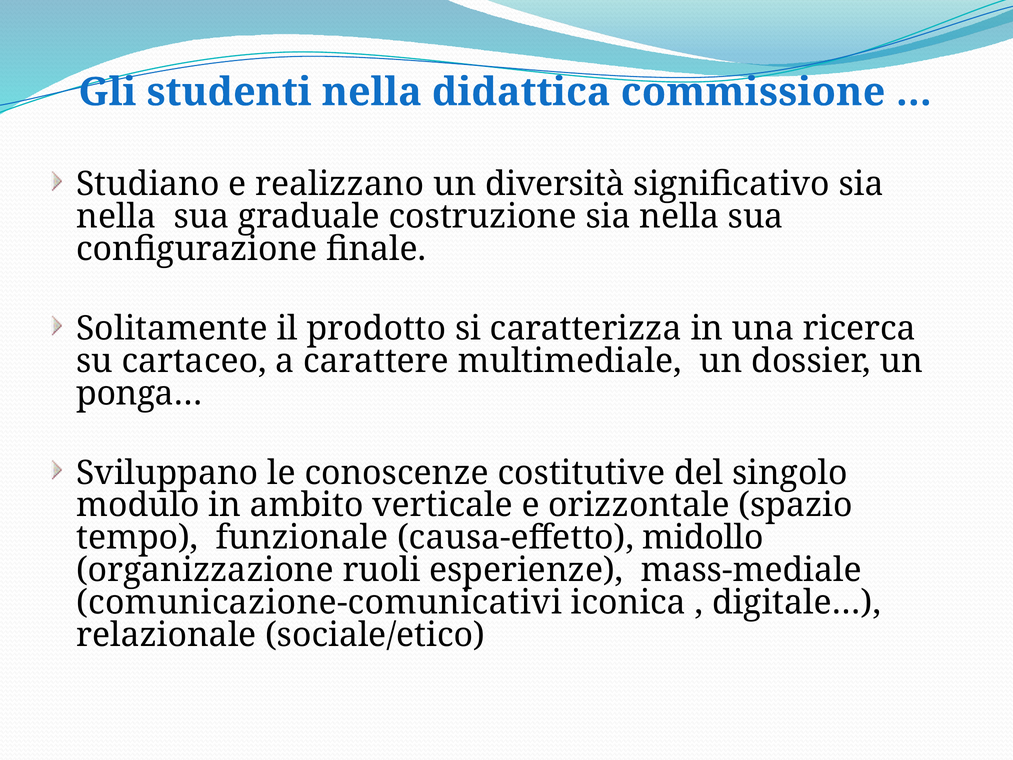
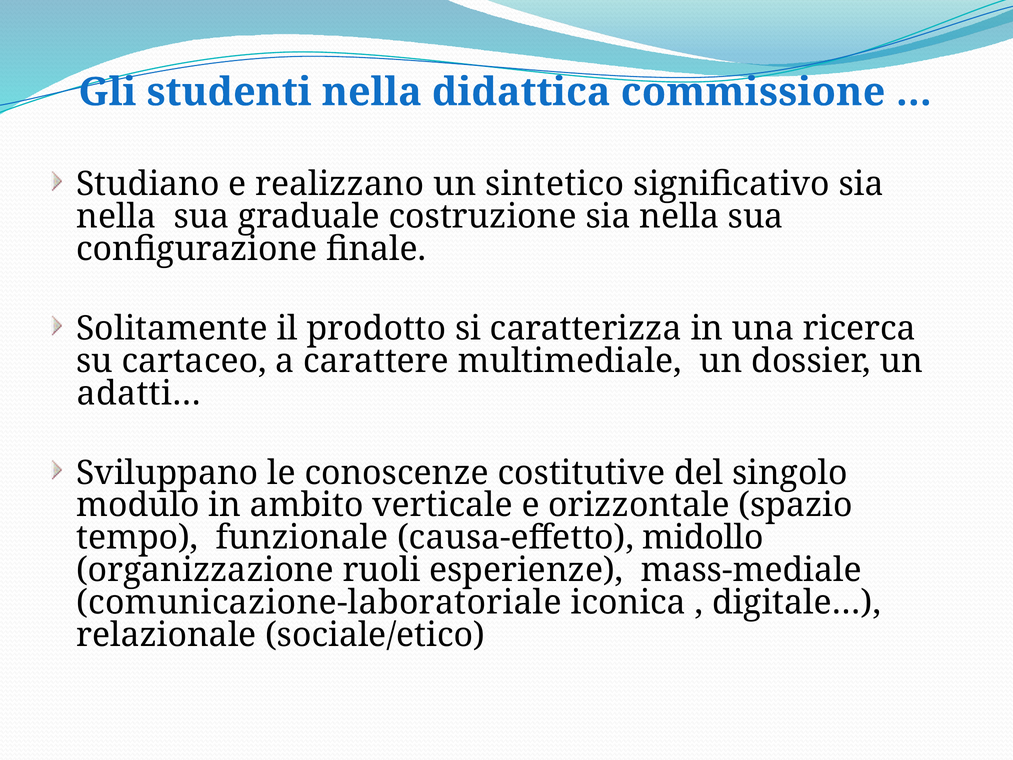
diversità: diversità -> sintetico (555, 184)
ponga…: ponga… -> adatti… (139, 393)
comunicazione-comunicativi: comunicazione-comunicativi -> comunicazione-laboratoriale (319, 602)
